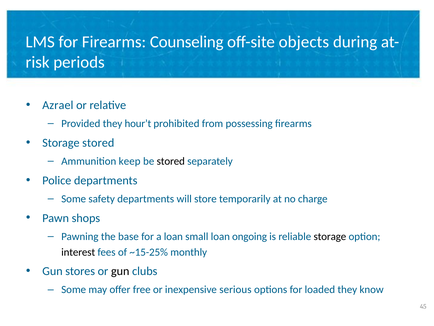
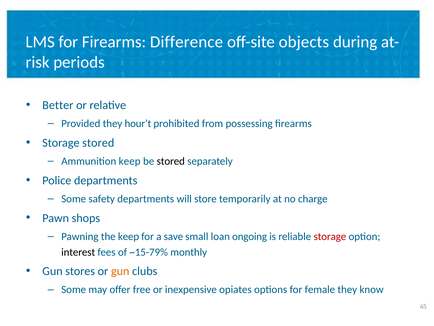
Counseling: Counseling -> Difference (187, 42)
Azrael: Azrael -> Better (58, 105)
the base: base -> keep (129, 236)
a loan: loan -> save (173, 236)
storage colour: black -> red (330, 236)
~15-25%: ~15-25% -> ~15-79% (149, 252)
gun colour: black -> orange (120, 271)
serious: serious -> opiates (235, 289)
loaded: loaded -> female (320, 289)
